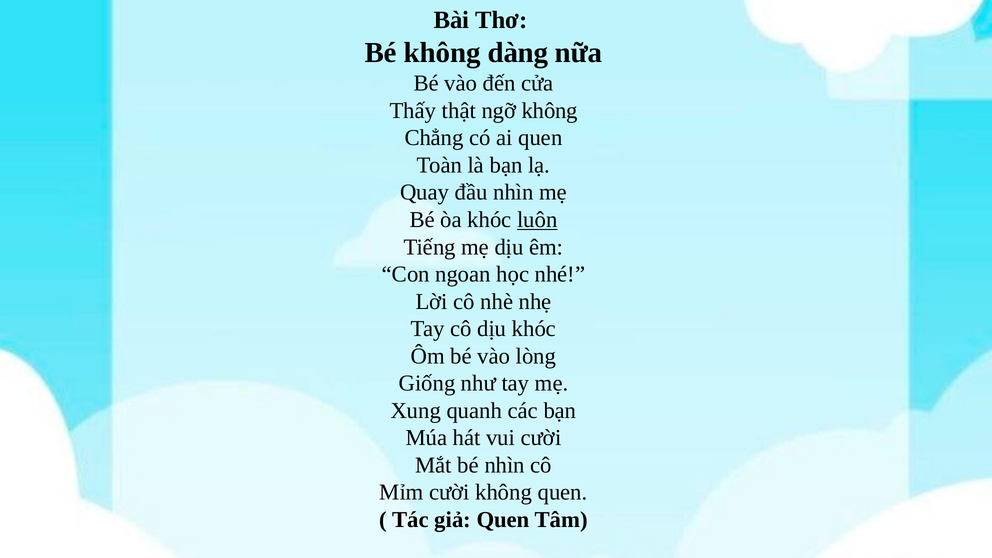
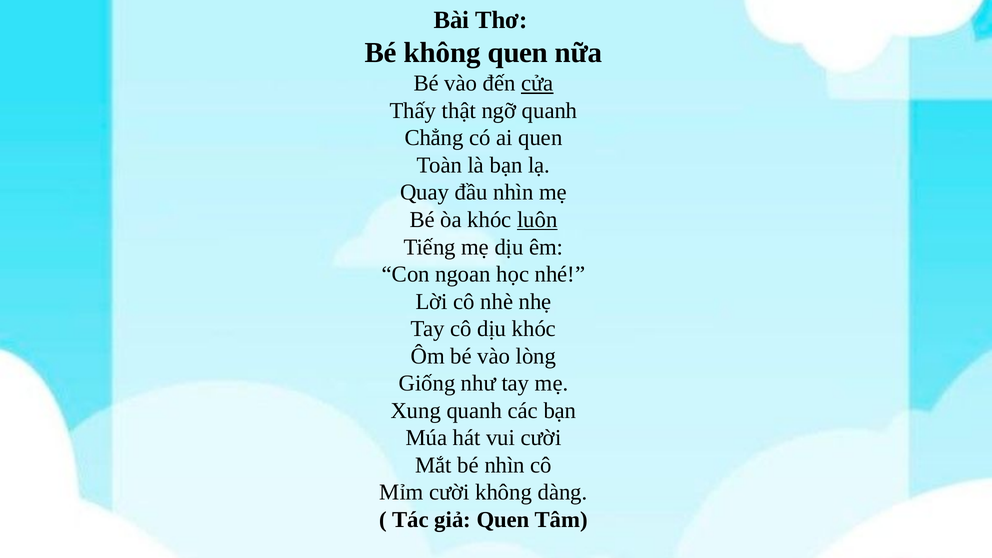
không dàng: dàng -> quen (518, 53)
cửa underline: none -> present (537, 83)
ngỡ không: không -> quanh (550, 111)
không quen: quen -> dàng (563, 492)
